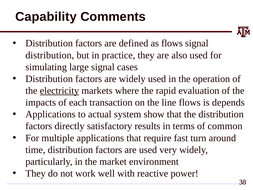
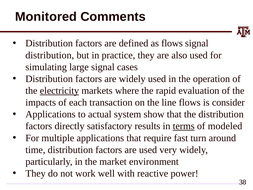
Capability: Capability -> Monitored (46, 17)
depends: depends -> consider (228, 102)
terms underline: none -> present (184, 126)
common: common -> modeled (225, 126)
